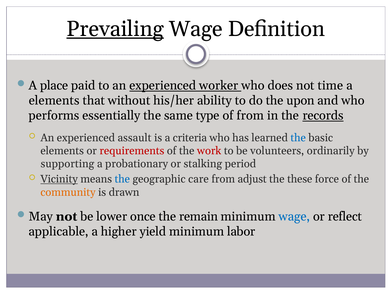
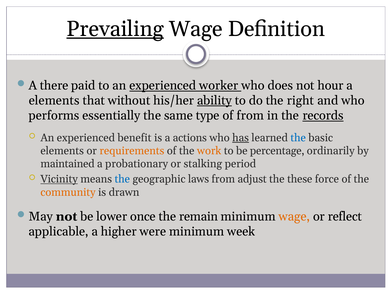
place: place -> there (54, 85)
time: time -> hour (331, 85)
ability underline: none -> present (214, 100)
upon: upon -> right (300, 100)
assault: assault -> benefit (135, 138)
criteria: criteria -> actions (190, 138)
has underline: none -> present (241, 138)
requirements colour: red -> orange (132, 151)
work colour: red -> orange (209, 151)
volunteers: volunteers -> percentage (277, 151)
supporting: supporting -> maintained (68, 164)
care: care -> laws (199, 179)
wage colour: blue -> orange (294, 216)
yield: yield -> were (153, 231)
labor: labor -> week (241, 231)
